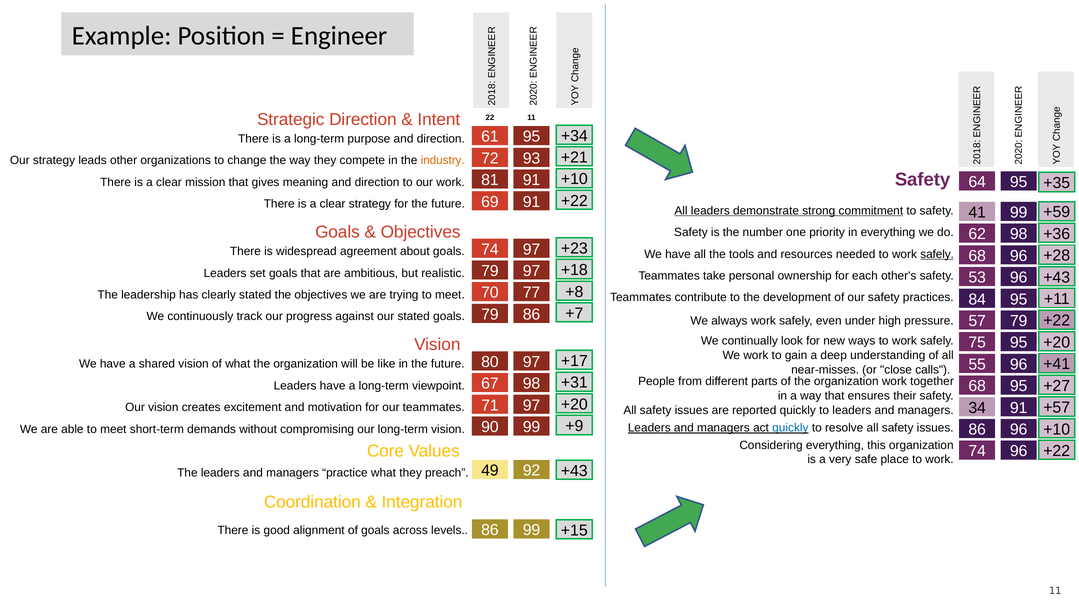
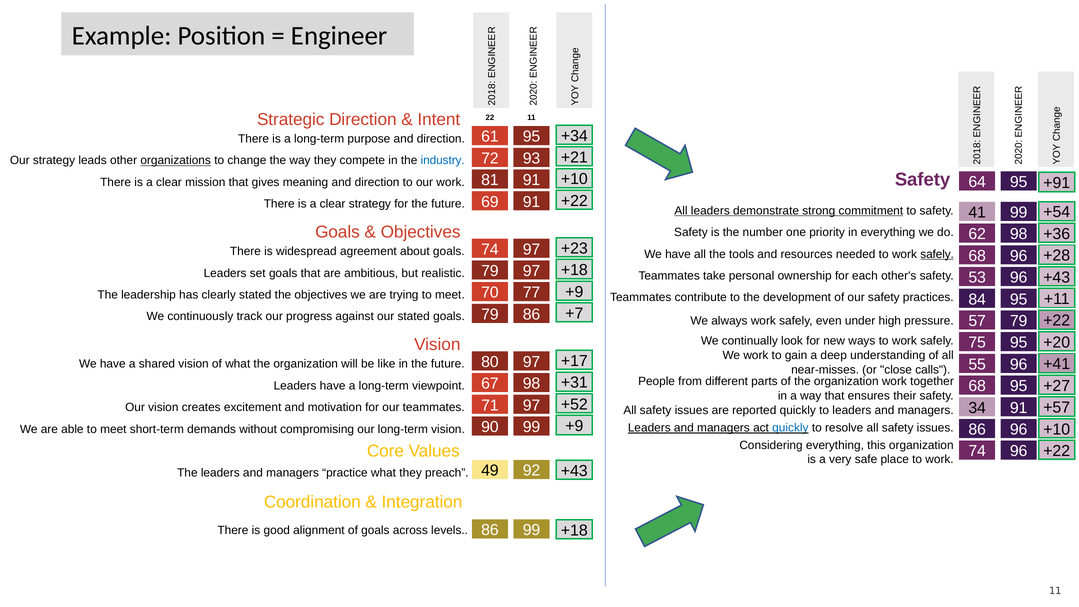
organizations underline: none -> present (176, 161)
industry colour: orange -> blue (443, 161)
+35: +35 -> +91 (1057, 183)
+59: +59 -> +54 (1057, 212)
+8: +8 -> +9 (574, 292)
+20: +20 -> +52 (574, 404)
+15: +15 -> +18 (574, 530)
